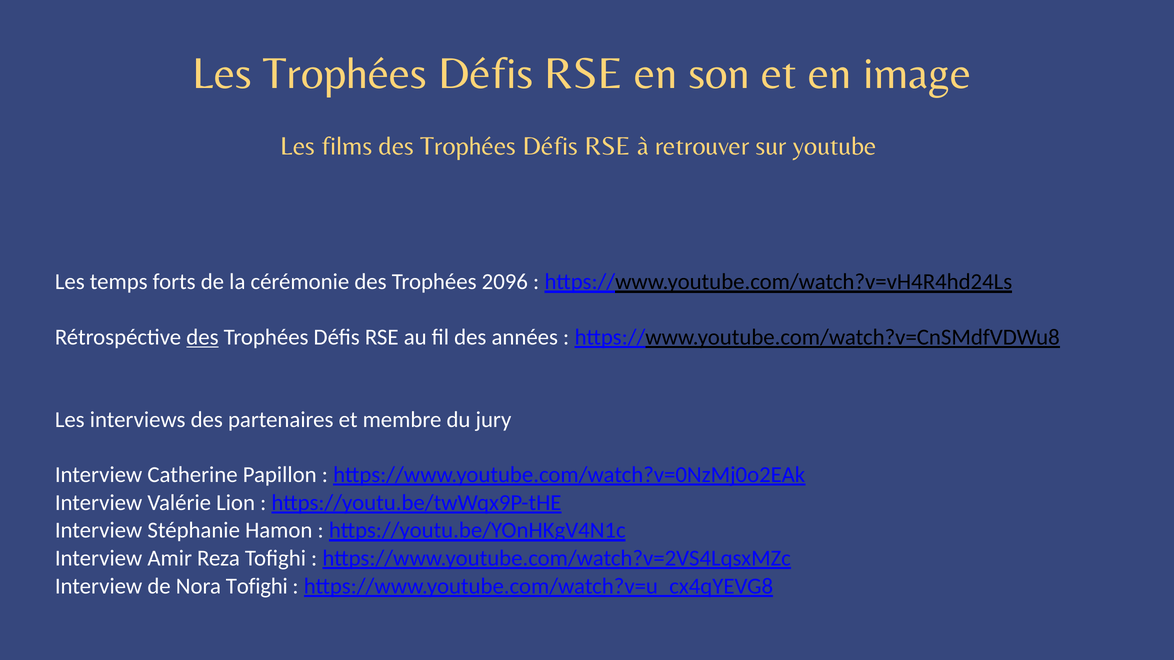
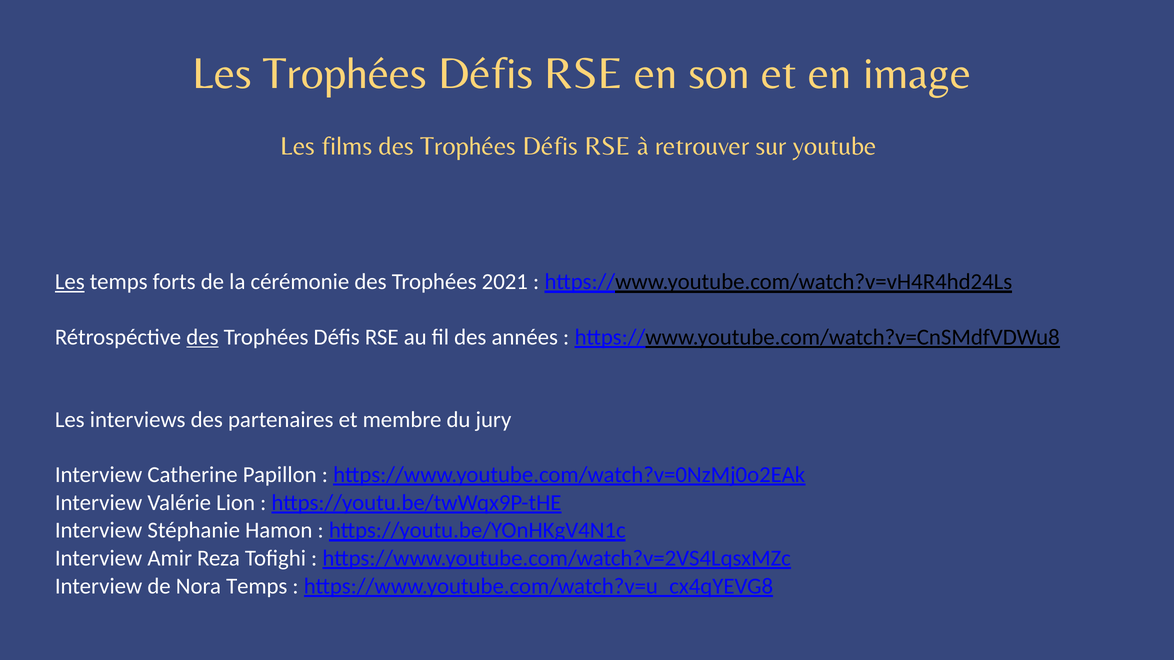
Les underline: none -> present (70, 282)
2096: 2096 -> 2021 (505, 282)
Nora Tofighi: Tofighi -> Temps (257, 587)
